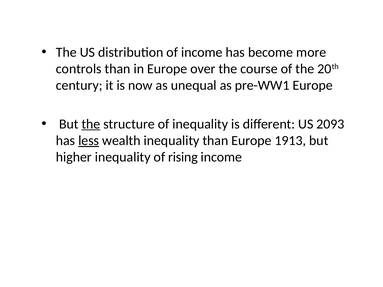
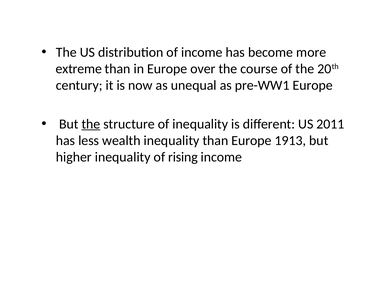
controls: controls -> extreme (79, 69)
2093: 2093 -> 2011 (330, 124)
less underline: present -> none (89, 141)
